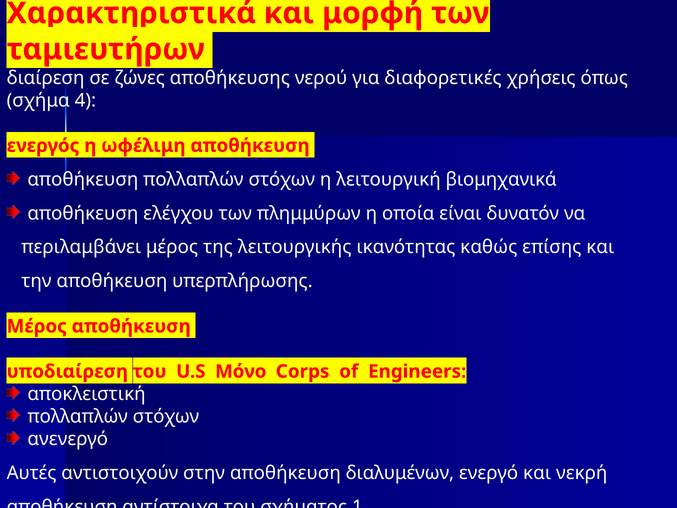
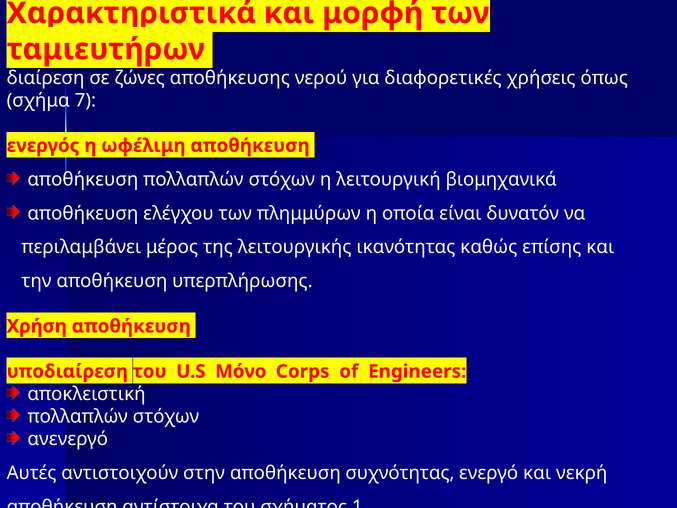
4: 4 -> 7 (85, 100)
Μέρος: Μέρος -> Χρήση (37, 326)
διαλυμένων: διαλυμένων -> συχνότητας (400, 473)
